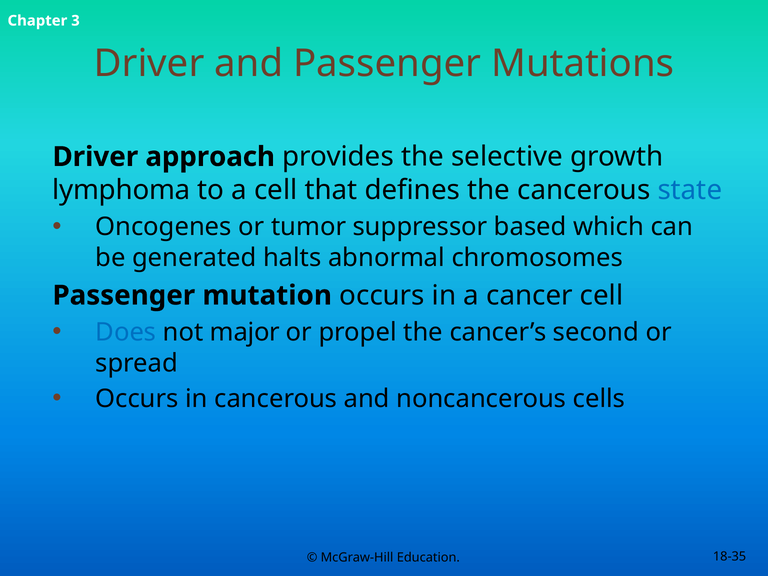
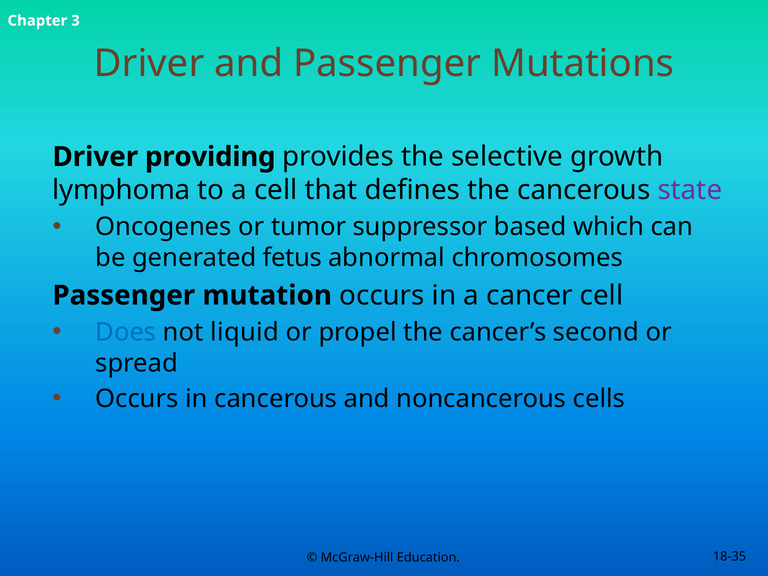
approach: approach -> providing (210, 157)
state colour: blue -> purple (690, 190)
halts: halts -> fetus (292, 258)
major: major -> liquid (245, 332)
